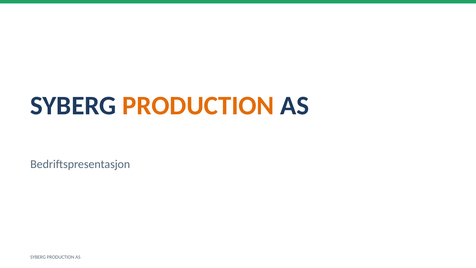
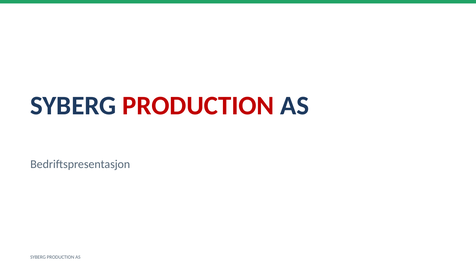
PRODUCTION colour: orange -> red (198, 106)
